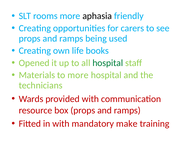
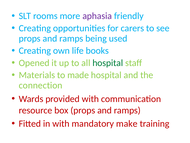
aphasia colour: black -> purple (97, 16)
to more: more -> made (78, 75)
technicians: technicians -> connection (41, 85)
